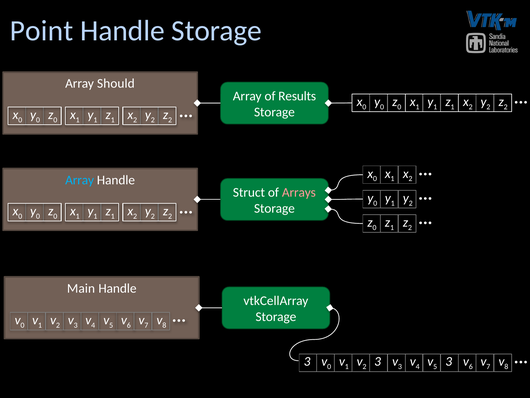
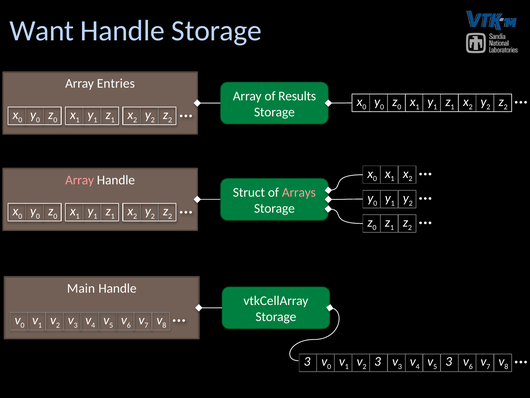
Point: Point -> Want (42, 31)
Should: Should -> Entries (116, 84)
Array colour: light blue -> pink (80, 180)
